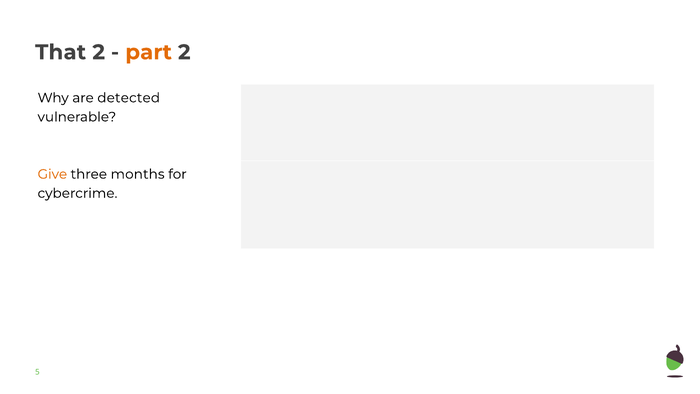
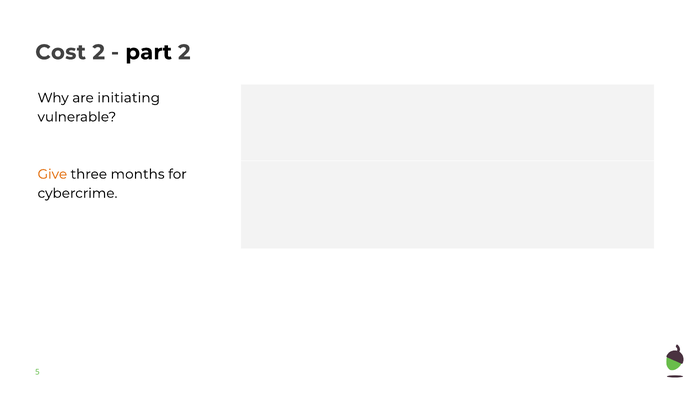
That: That -> Cost (61, 52)
part colour: orange -> black (149, 52)
detected: detected -> initiating (129, 98)
